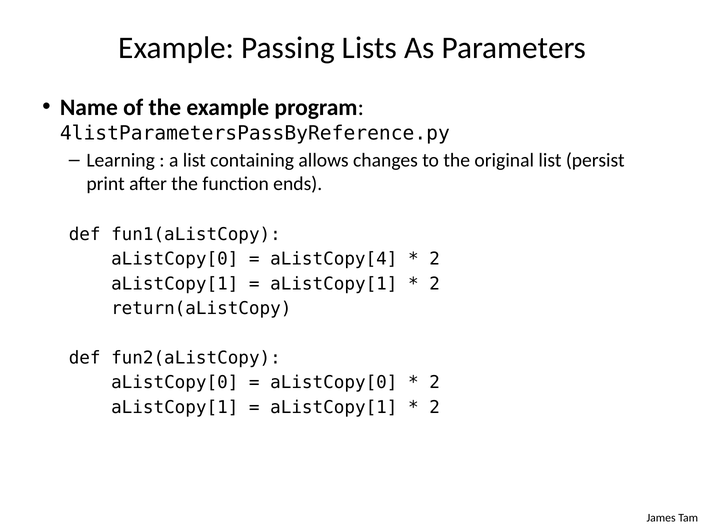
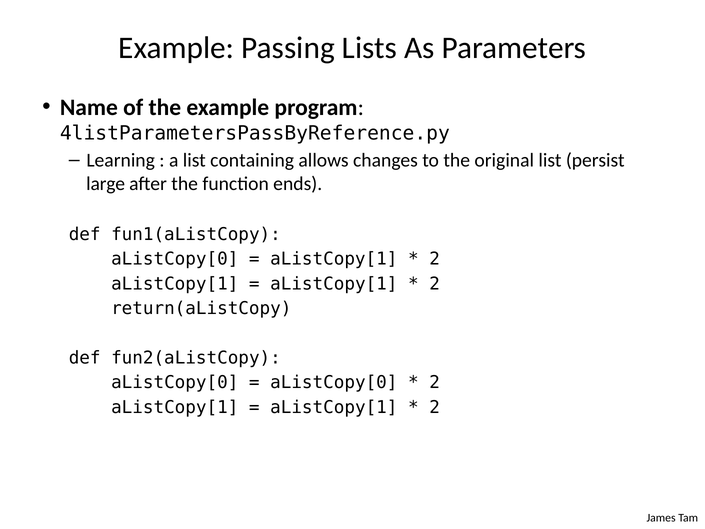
print: print -> large (106, 184)
aListCopy[4: aListCopy[4 -> aListCopy[1 (334, 259)
